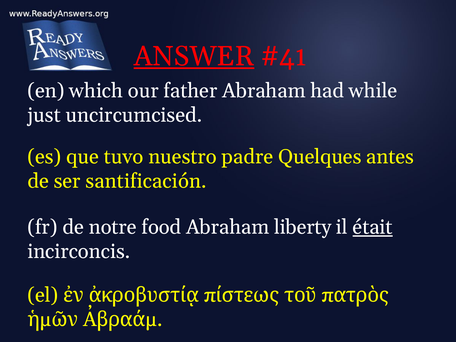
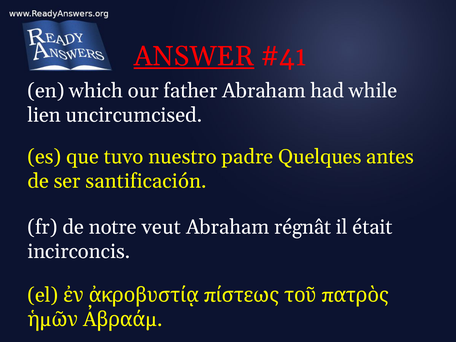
just: just -> lien (44, 115)
food: food -> veut (161, 227)
liberty: liberty -> régnât (303, 227)
était underline: present -> none (373, 227)
